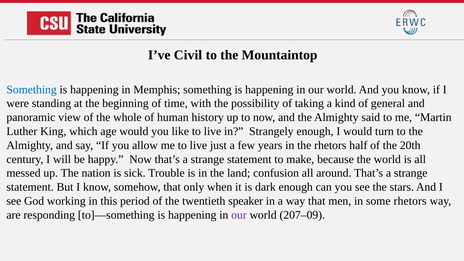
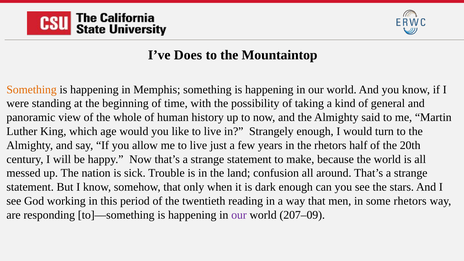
Civil: Civil -> Does (188, 55)
Something colour: blue -> orange (32, 90)
speaker: speaker -> reading (246, 201)
